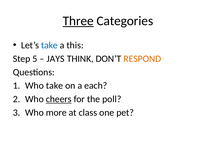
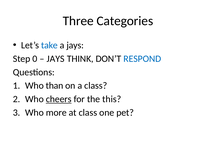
Three underline: present -> none (78, 21)
a this: this -> jays (75, 45)
5: 5 -> 0 (35, 59)
RESPOND colour: orange -> blue (142, 59)
Who take: take -> than (55, 86)
a each: each -> class (96, 86)
poll: poll -> this (112, 99)
